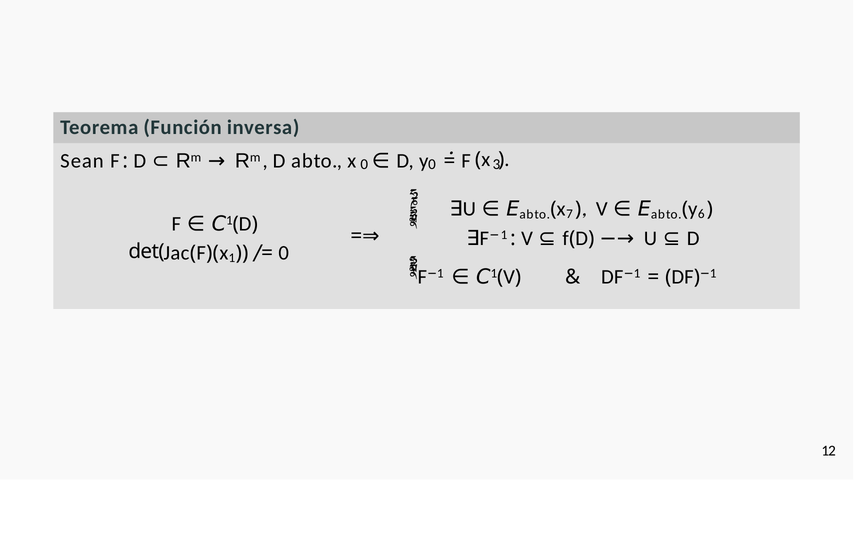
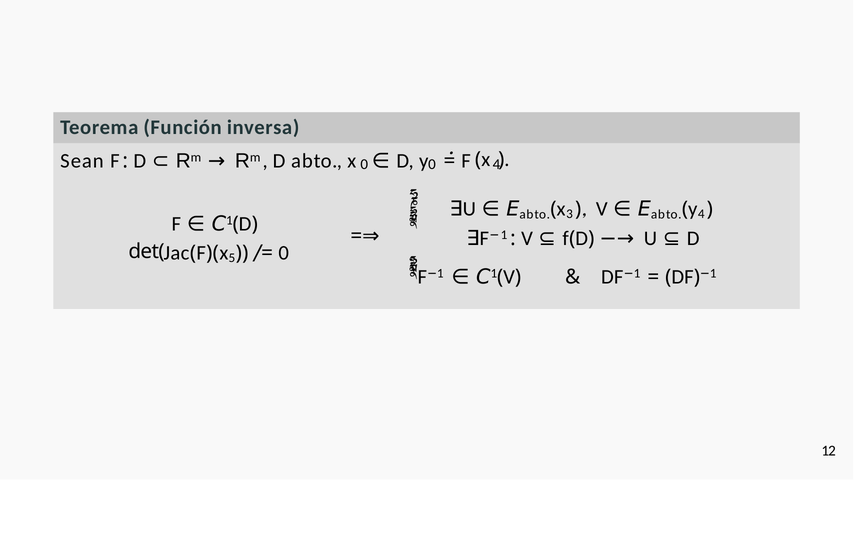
F 3: 3 -> 4 (496, 164)
7: 7 -> 3 (570, 214)
y 6: 6 -> 4 (701, 214)
1: 1 -> 5 (232, 258)
